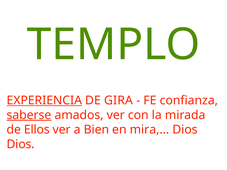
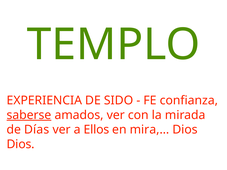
EXPERIENCIA underline: present -> none (44, 101)
GIRA: GIRA -> SIDO (119, 101)
Ellos: Ellos -> Días (37, 130)
Bien: Bien -> Ellos (96, 130)
